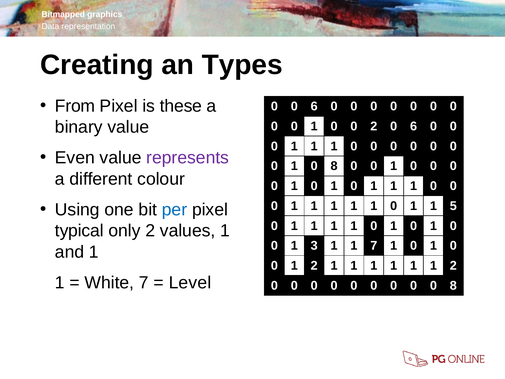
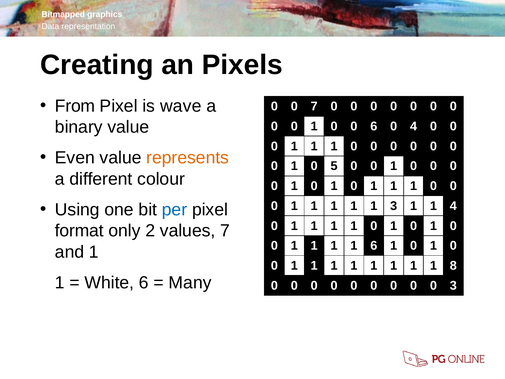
Types: Types -> Pixels (242, 65)
these: these -> wave (181, 106)
0 0 6: 6 -> 7 (314, 106)
0 2: 2 -> 6 (374, 126)
6: 6 -> 4 (414, 126)
represents colour: purple -> orange (188, 158)
1 0 8: 8 -> 5 (334, 166)
0: 0 -> 3 (394, 206)
1 5: 5 -> 4 (453, 206)
typical: typical -> format (79, 231)
values 1: 1 -> 7 (225, 231)
3: 3 -> 1 (314, 246)
1 7: 7 -> 6 (374, 246)
2: 2 -> 1 (314, 265)
1 1 2: 2 -> 8 (453, 265)
White 7: 7 -> 6 (144, 283)
Level: Level -> Many (190, 283)
0 0 8: 8 -> 3 (453, 285)
